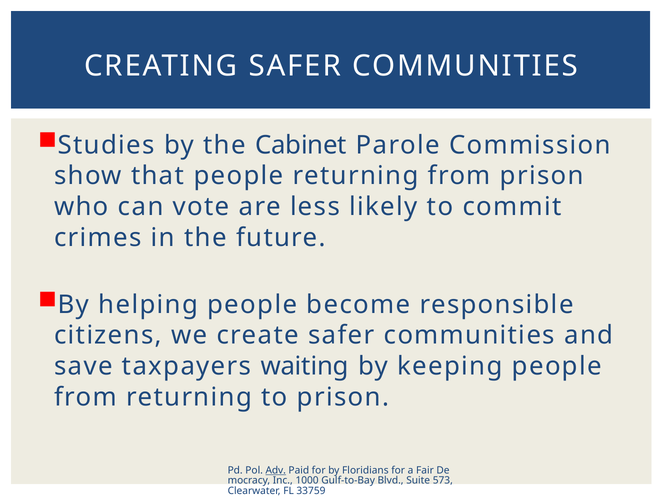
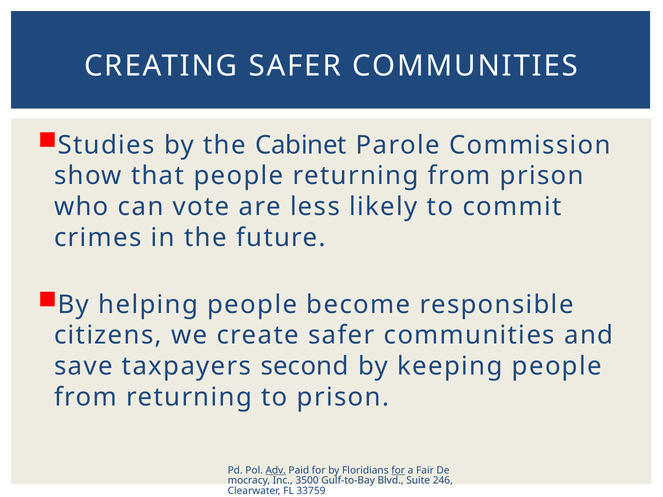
waiting: waiting -> second (304, 367)
for underline: none -> present (398, 471)
1000: 1000 -> 3500 (307, 481)
573: 573 -> 246 (443, 481)
